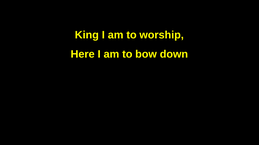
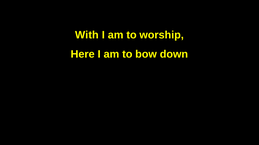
King: King -> With (87, 35)
